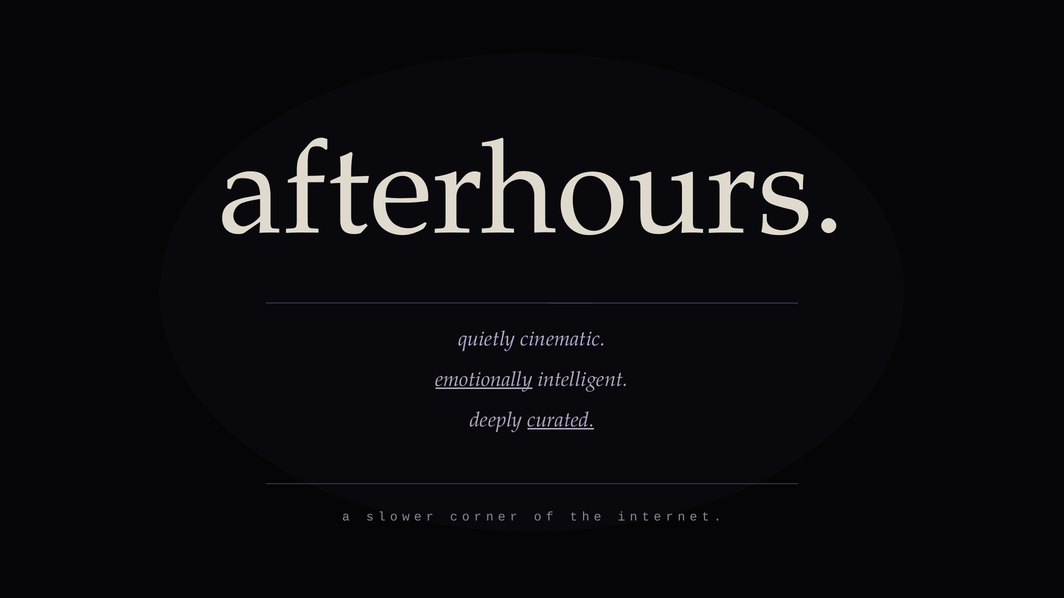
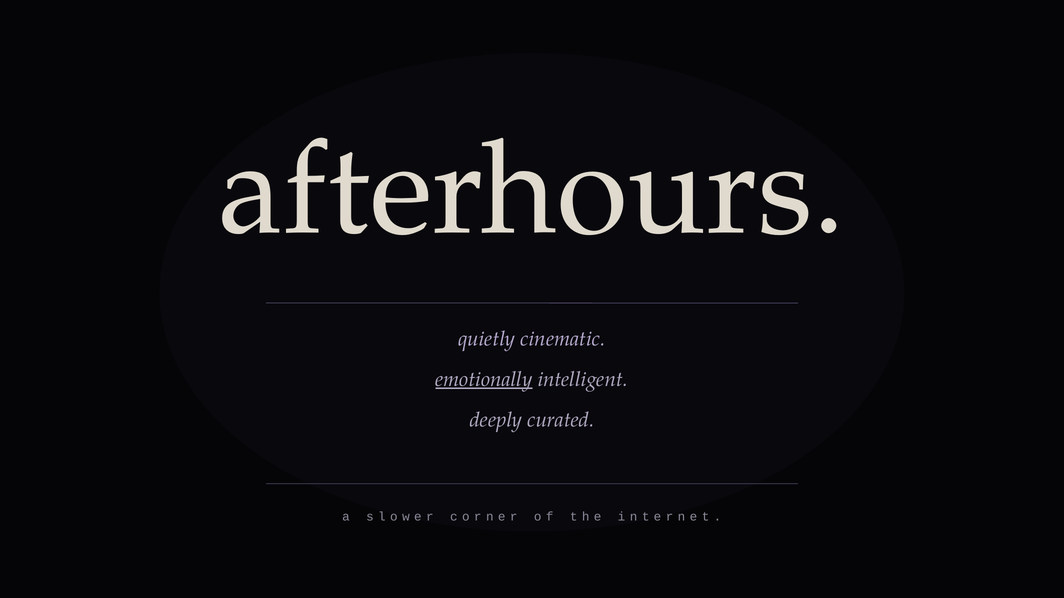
curated underline: present -> none (561, 420)
